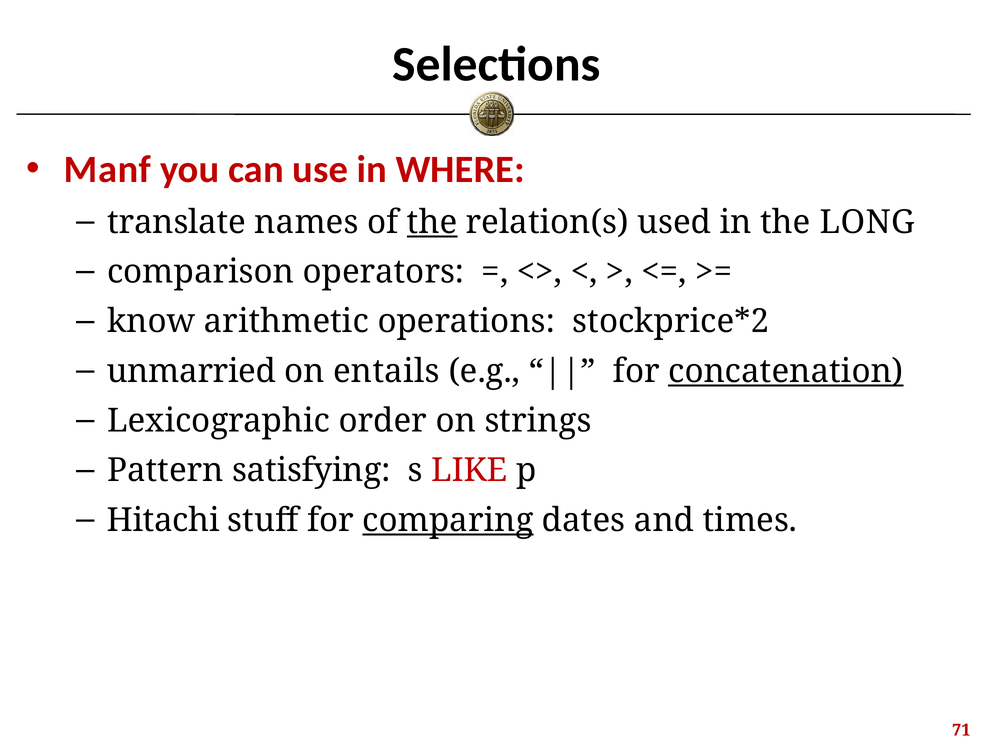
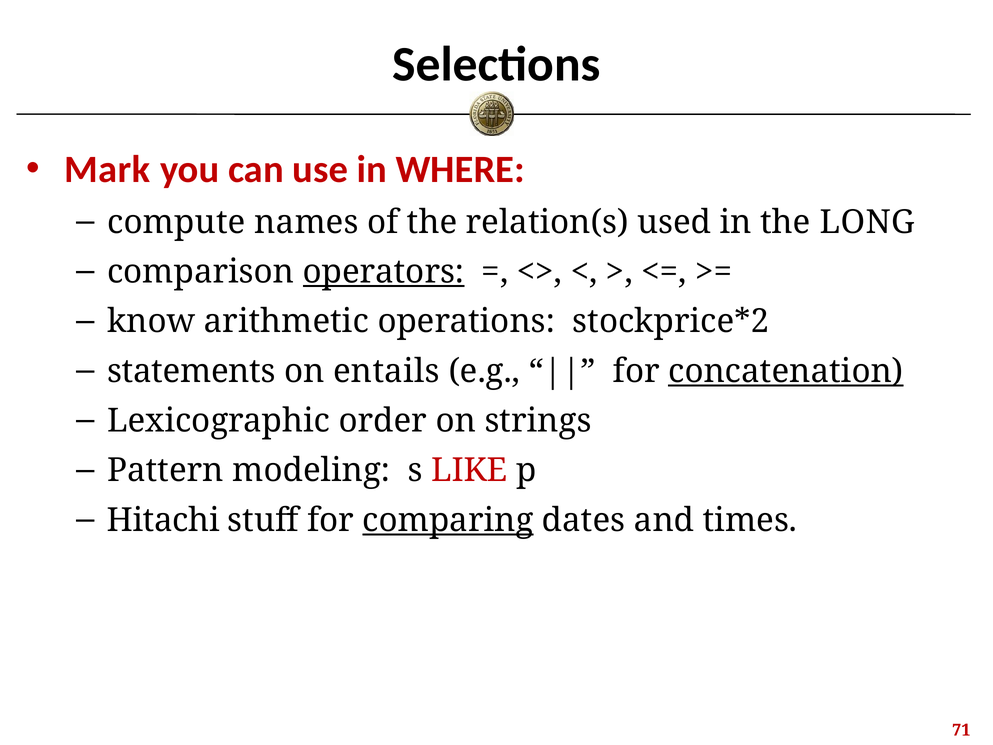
Manf: Manf -> Mark (107, 169)
translate: translate -> compute (176, 222)
the underline: present -> none (432, 222)
operators underline: none -> present (384, 272)
unmarried: unmarried -> statements (191, 371)
satisfying: satisfying -> modeling (311, 470)
